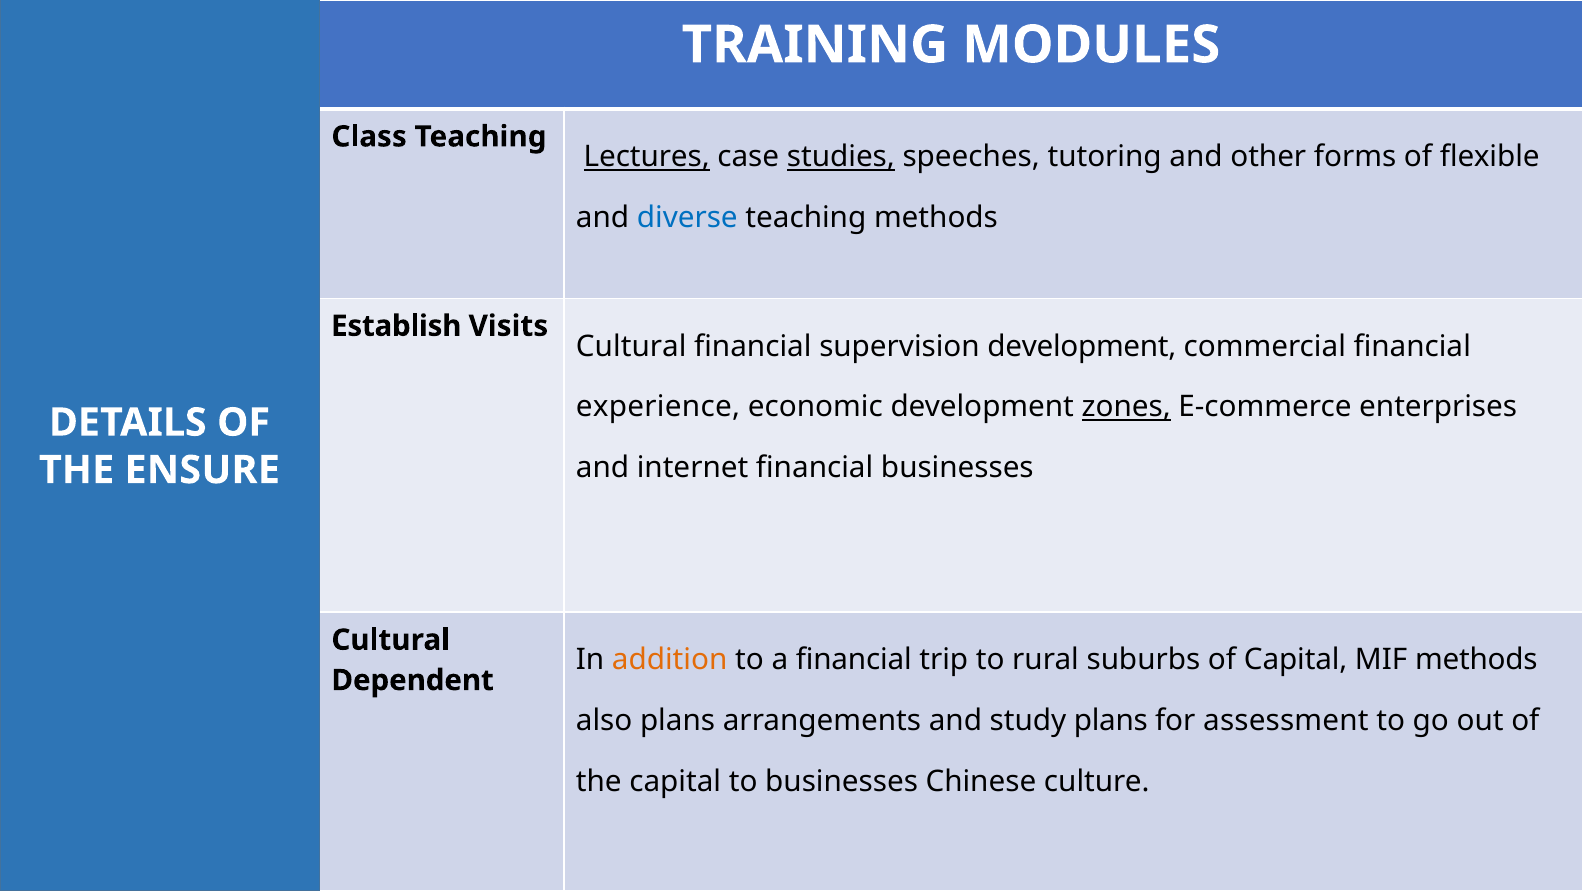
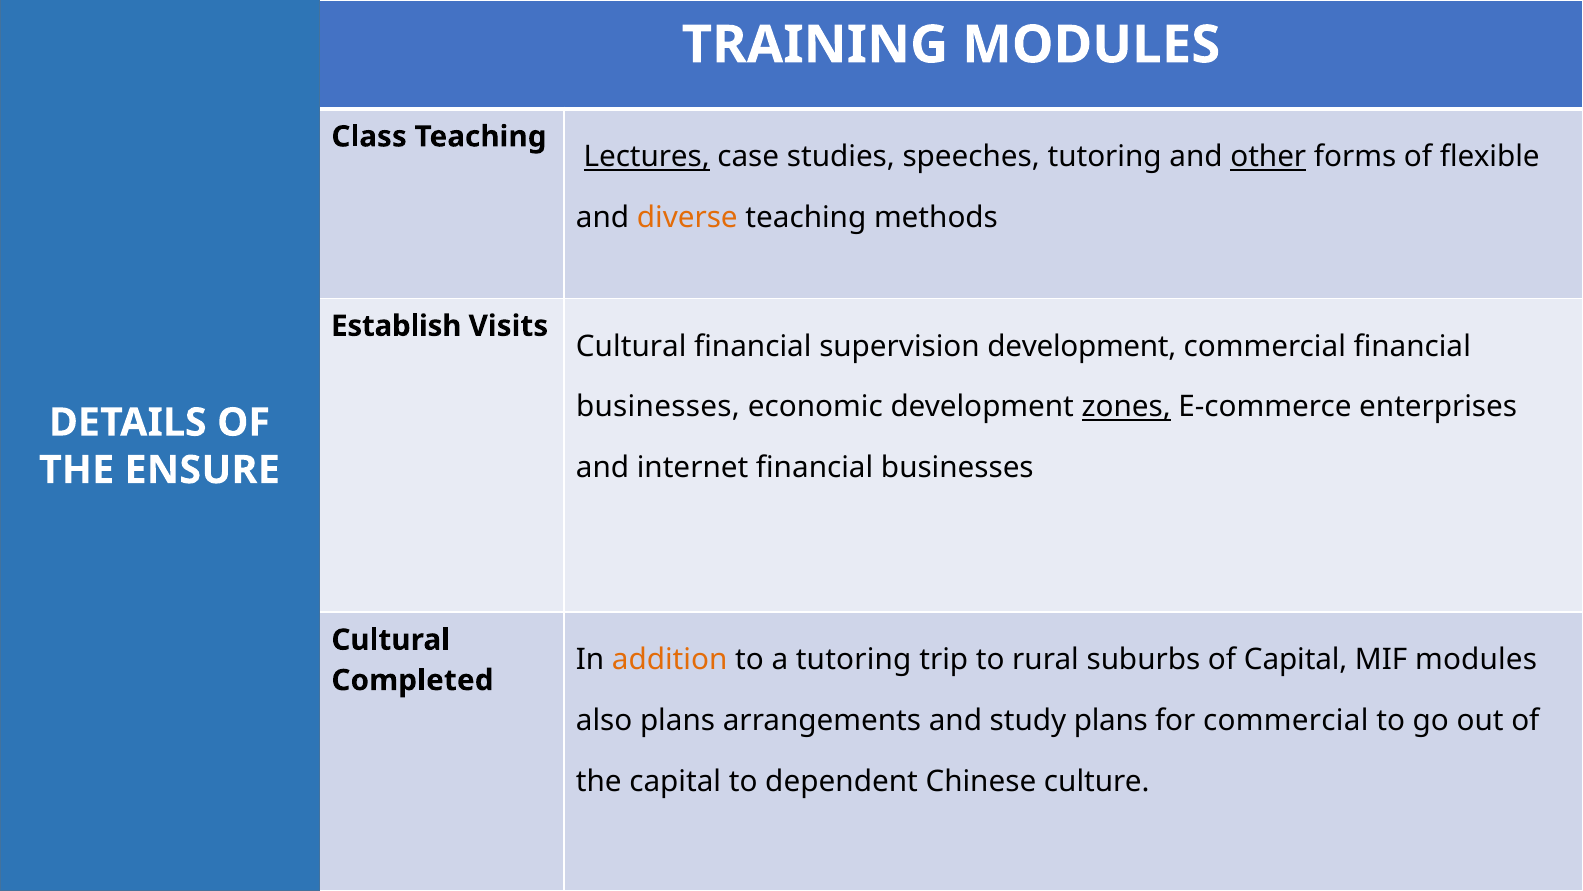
studies underline: present -> none (841, 157)
other underline: none -> present (1268, 157)
diverse colour: blue -> orange (687, 217)
experience: experience -> businesses (658, 407)
a financial: financial -> tutoring (854, 660)
MIF methods: methods -> modules (1476, 660)
Dependent: Dependent -> Completed (412, 680)
for assessment: assessment -> commercial (1286, 720)
to businesses: businesses -> dependent (842, 781)
